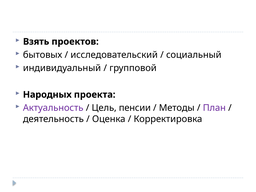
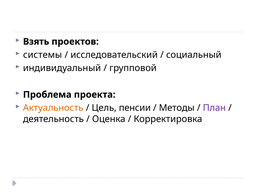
бытовых: бытовых -> системы (43, 55)
Народных: Народных -> Проблема (47, 95)
Актуальность colour: purple -> orange (53, 108)
